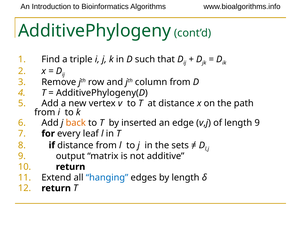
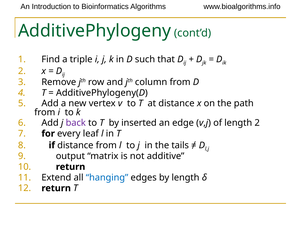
back colour: orange -> purple (76, 123)
length 9: 9 -> 2 (257, 123)
sets: sets -> tails (180, 145)
